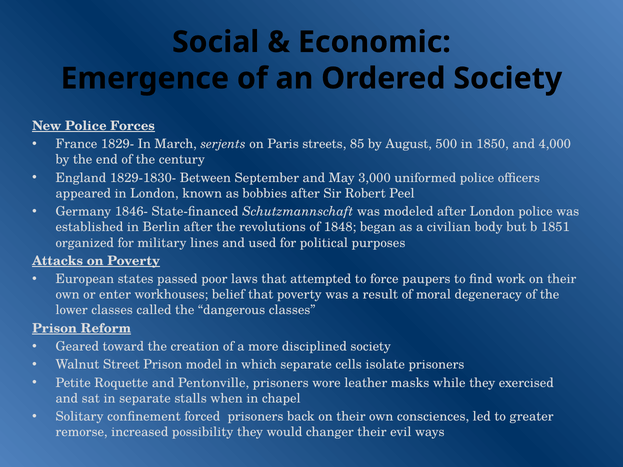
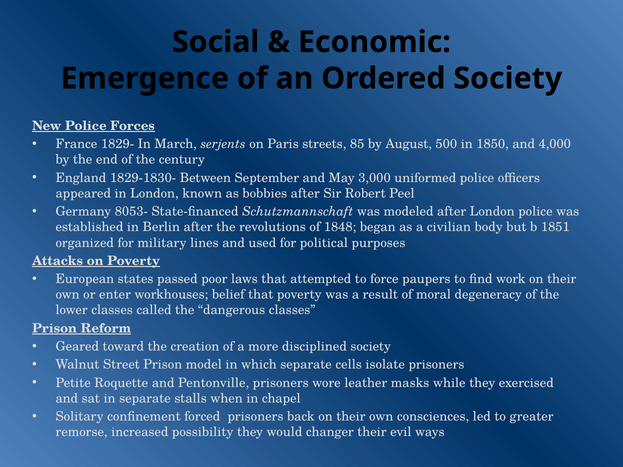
1846-: 1846- -> 8053- (131, 212)
